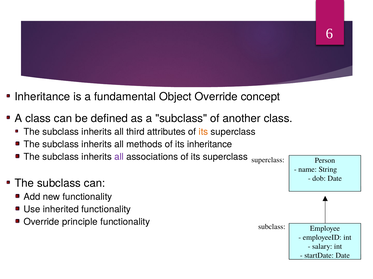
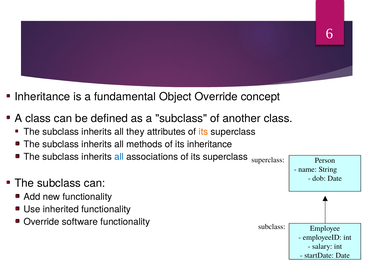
third: third -> they (135, 132)
all colour: purple -> blue (119, 157)
principle: principle -> software (80, 222)
